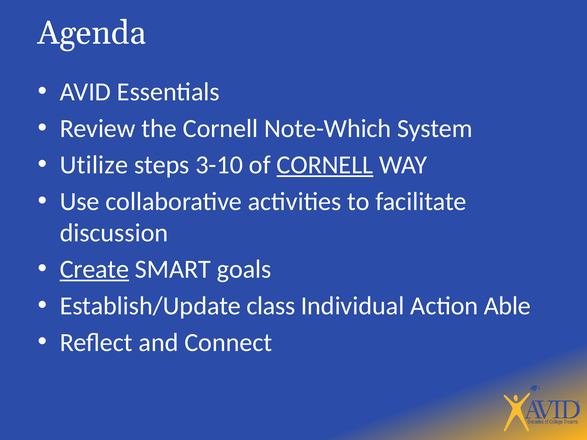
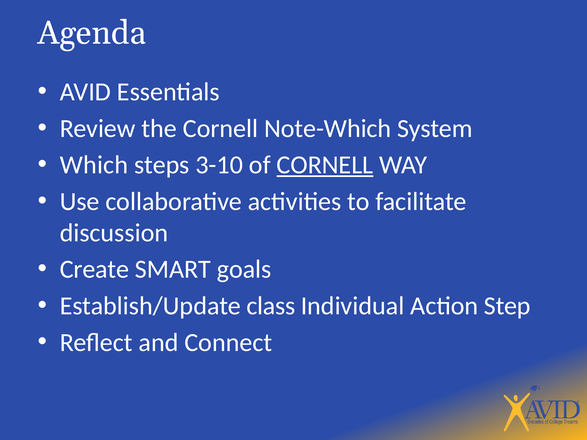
Utilize: Utilize -> Which (94, 165)
Create underline: present -> none (94, 270)
Able: Able -> Step (507, 306)
